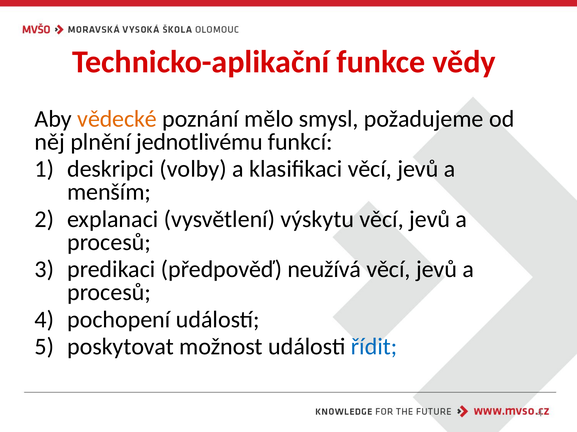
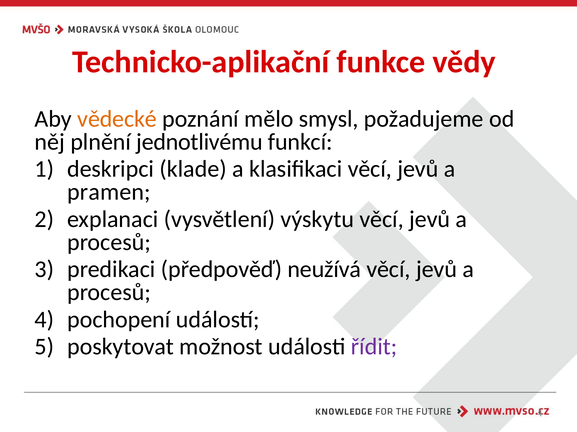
volby: volby -> klade (193, 169)
menším: menším -> pramen (109, 192)
řídit colour: blue -> purple (374, 347)
